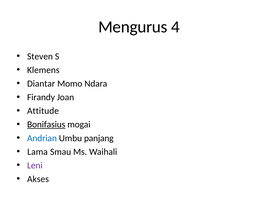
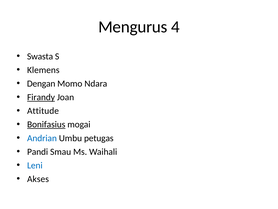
Steven: Steven -> Swasta (40, 56)
Diantar: Diantar -> Dengan (41, 83)
Firandy underline: none -> present (41, 97)
panjang: panjang -> petugas (99, 138)
Lama: Lama -> Pandi (38, 151)
Leni colour: purple -> blue (35, 165)
